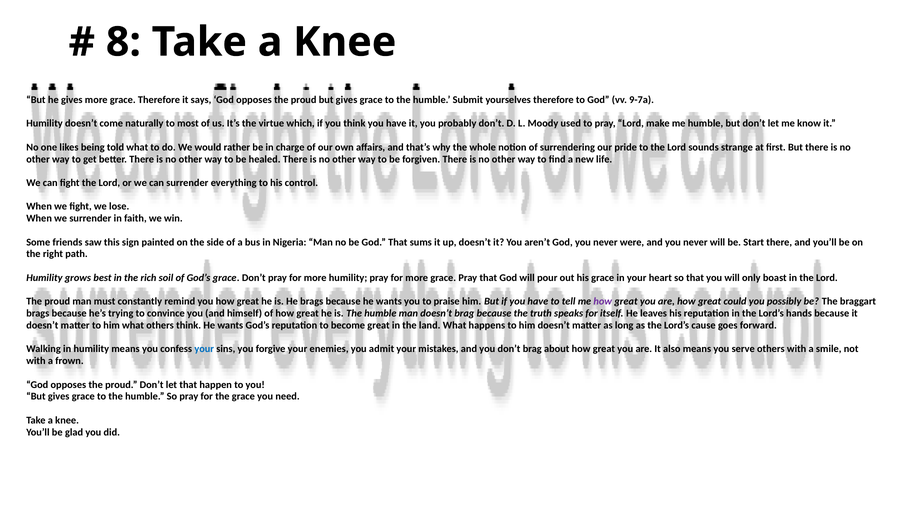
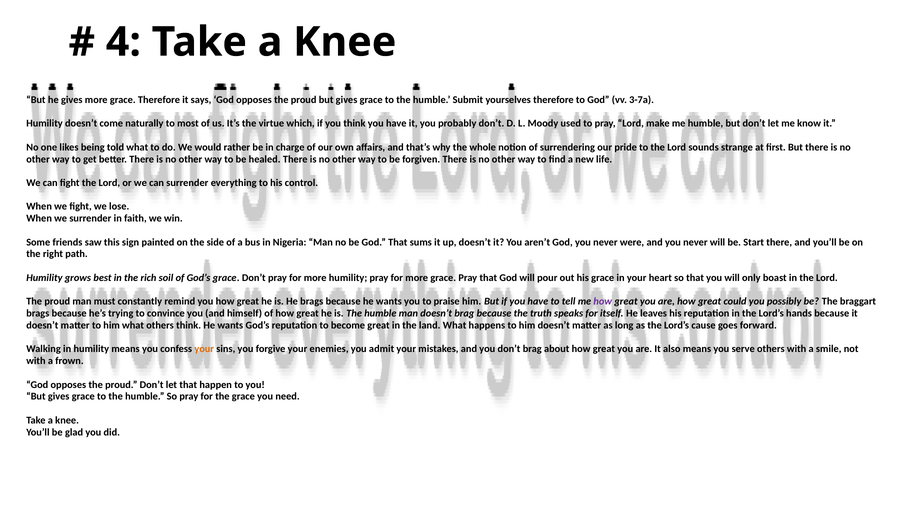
8: 8 -> 4 (123, 42)
9-7a: 9-7a -> 3-7a (642, 100)
your colour: blue -> orange (204, 349)
